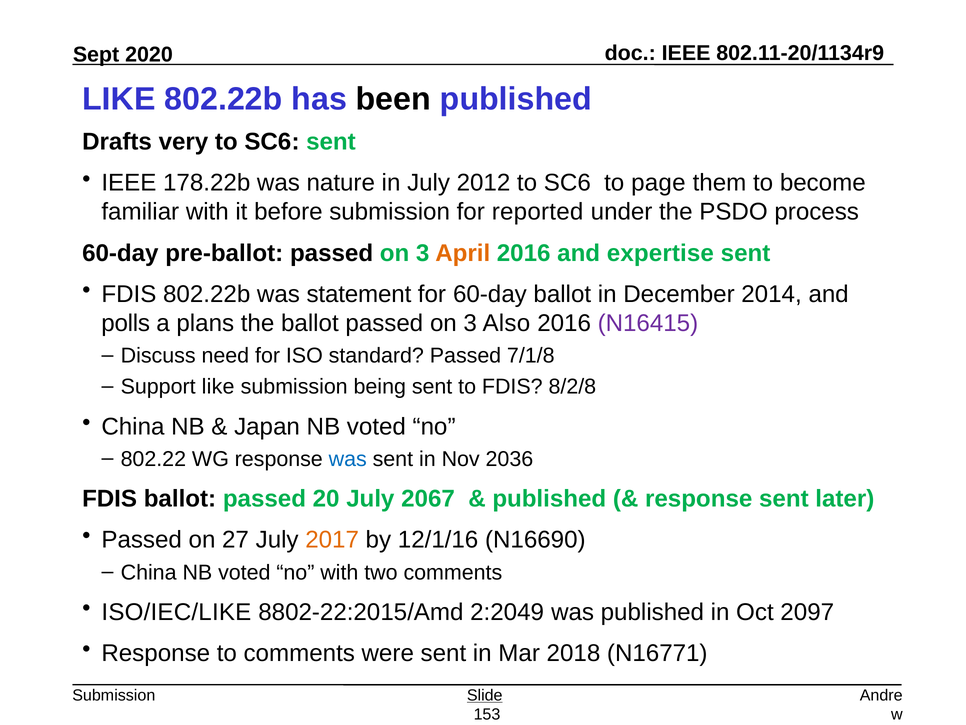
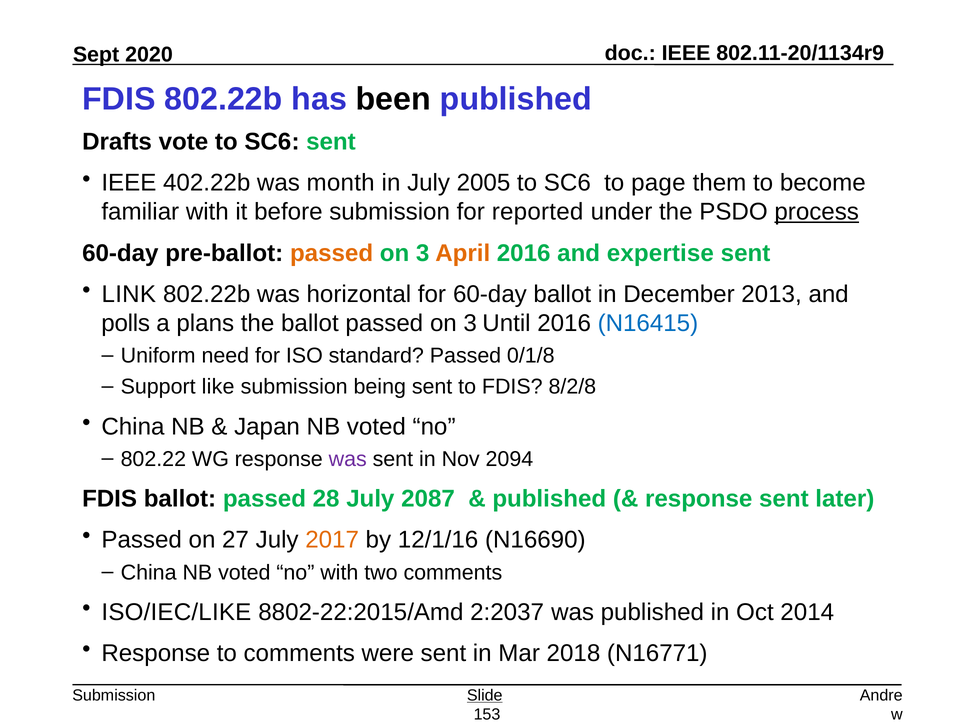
LIKE: LIKE -> FDIS (119, 99)
very: very -> vote (183, 142)
178.22b: 178.22b -> 402.22b (207, 183)
nature: nature -> month (341, 183)
2012: 2012 -> 2005 (484, 183)
process underline: none -> present (817, 212)
passed colour: black -> orange (332, 253)
FDIS: FDIS -> LINK (129, 294)
statement: statement -> horizontal (359, 294)
2014: 2014 -> 2013 (772, 294)
Also: Also -> Until (506, 323)
N16415 colour: purple -> blue (648, 323)
Discuss: Discuss -> Uniform (158, 356)
7/1/8: 7/1/8 -> 0/1/8 (531, 356)
was colour: blue -> purple (348, 459)
2036: 2036 -> 2094 (509, 459)
20: 20 -> 28 (326, 498)
2067: 2067 -> 2087 (428, 498)
2:2049: 2:2049 -> 2:2037 (507, 612)
2097: 2097 -> 2014 (807, 612)
